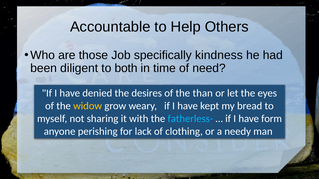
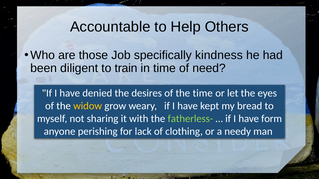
both: both -> train (126, 68)
the than: than -> time (203, 93)
fatherless- colour: light blue -> light green (190, 119)
